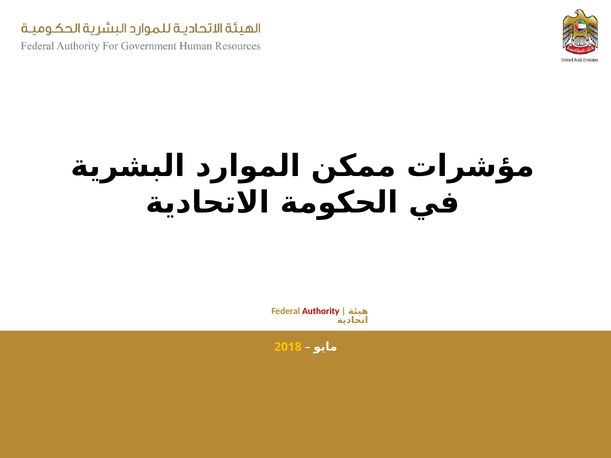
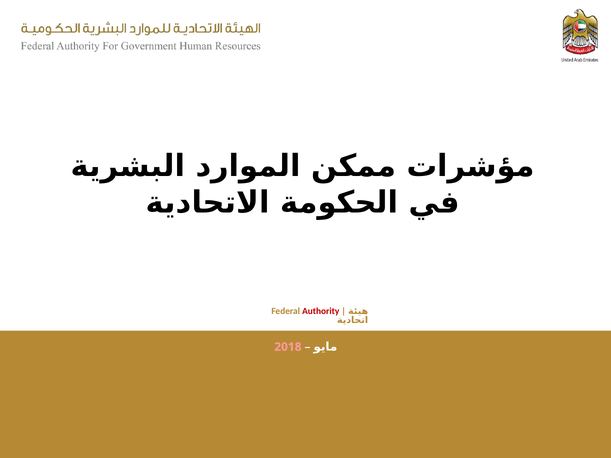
2018 colour: yellow -> pink (288, 347)
